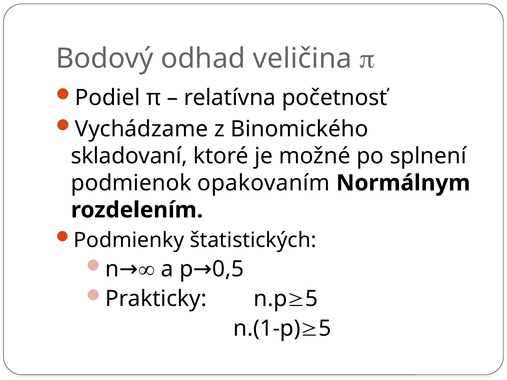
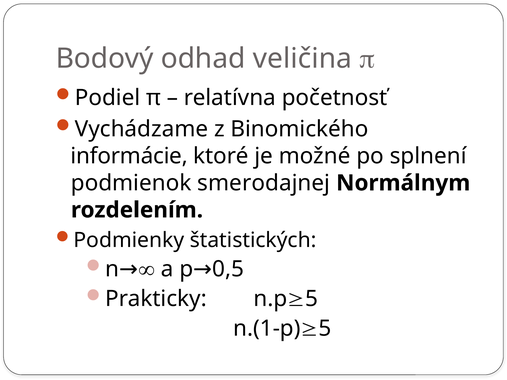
skladovaní: skladovaní -> informácie (129, 156)
opakovaním: opakovaním -> smerodajnej (264, 183)
